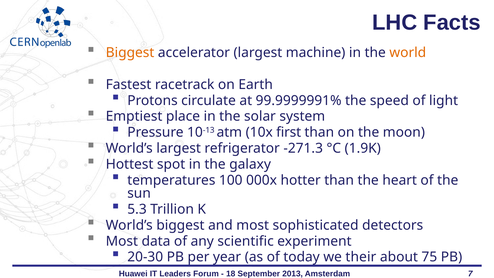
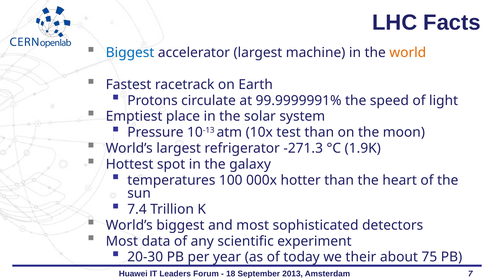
Biggest colour: orange -> blue (130, 53)
first: first -> test (289, 132)
5.3: 5.3 -> 7.4 (137, 209)
